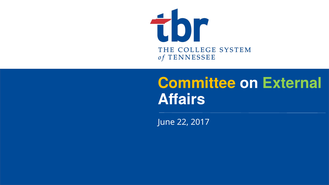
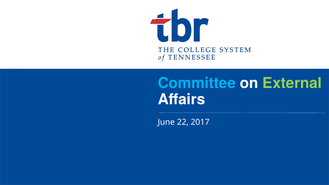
Committee colour: yellow -> light blue (197, 83)
